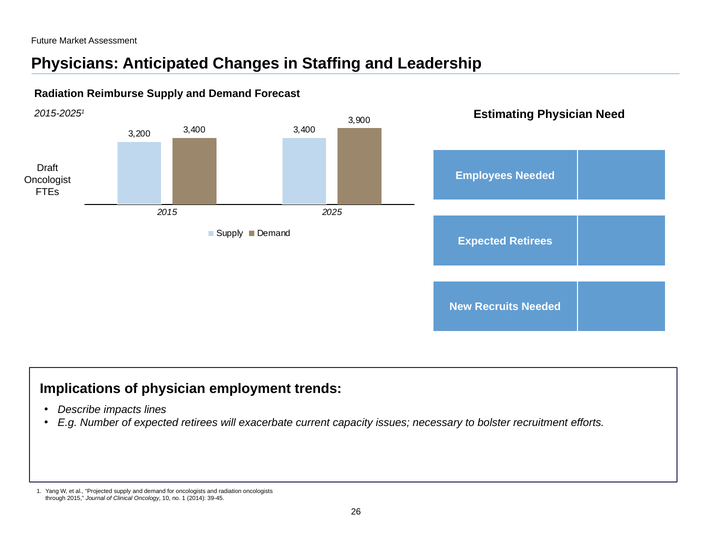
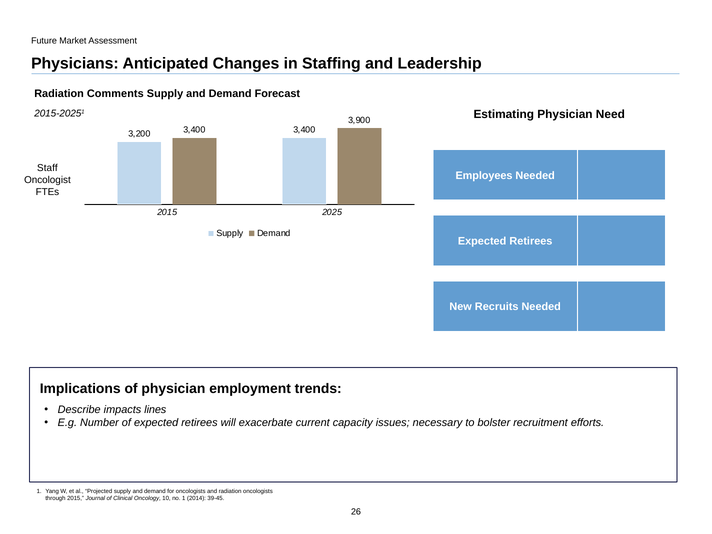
Reimburse: Reimburse -> Comments (115, 93)
Draft: Draft -> Staff (47, 168)
